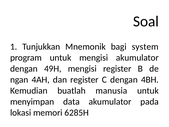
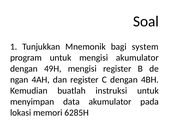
manusia: manusia -> instruksi (111, 90)
